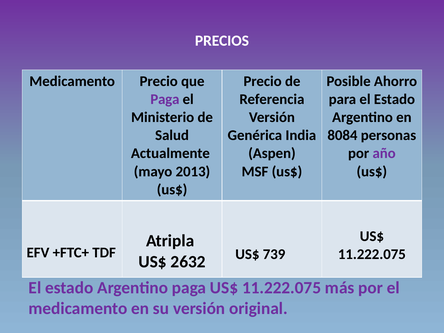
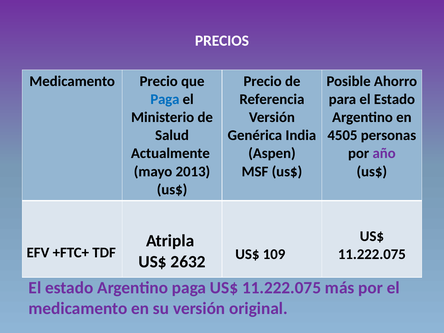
Paga colour: purple -> blue (165, 99)
8084: 8084 -> 4505 (342, 135)
739: 739 -> 109 (274, 254)
